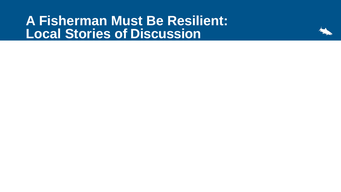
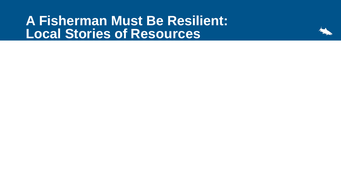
Discussion: Discussion -> Resources (166, 34)
